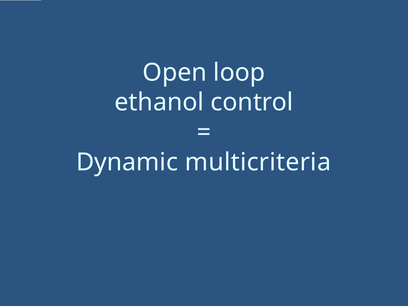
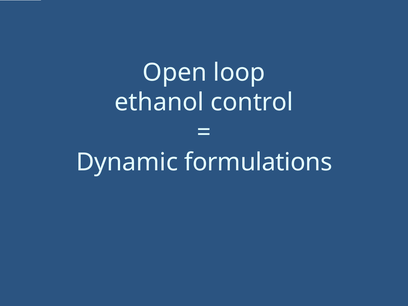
multicriteria: multicriteria -> formulations (258, 162)
